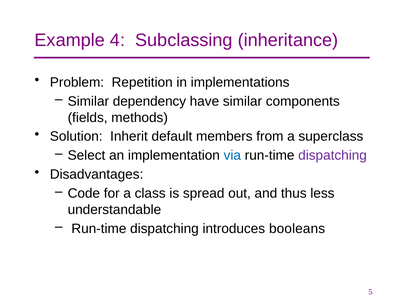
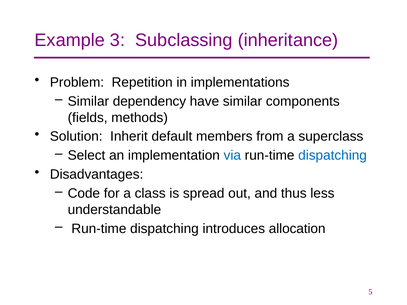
4: 4 -> 3 (118, 40)
dispatching colour: purple -> blue (333, 156)
booleans: booleans -> allocation (297, 229)
